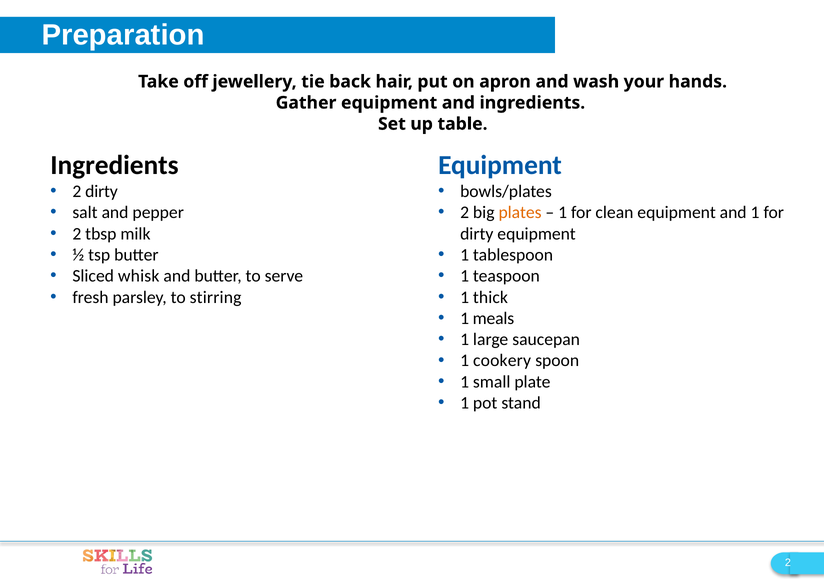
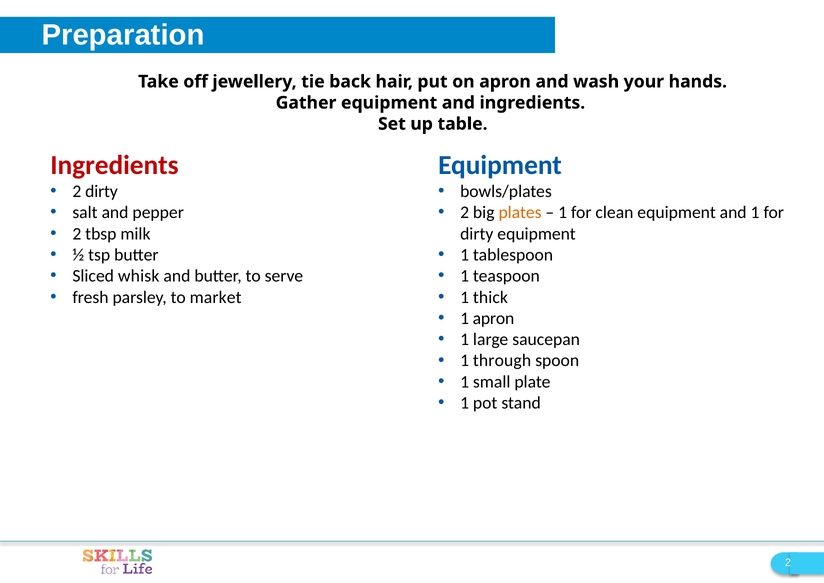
Ingredients colour: black -> red (114, 165)
stirring: stirring -> market (216, 297)
1 meals: meals -> apron (493, 318)
cookery: cookery -> through (502, 361)
